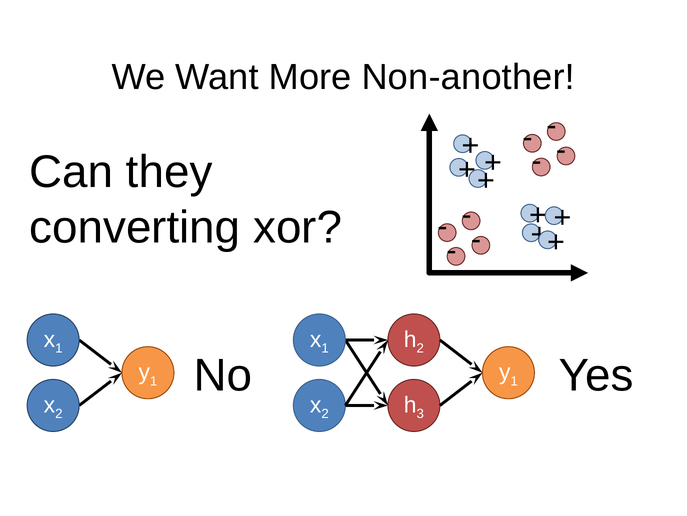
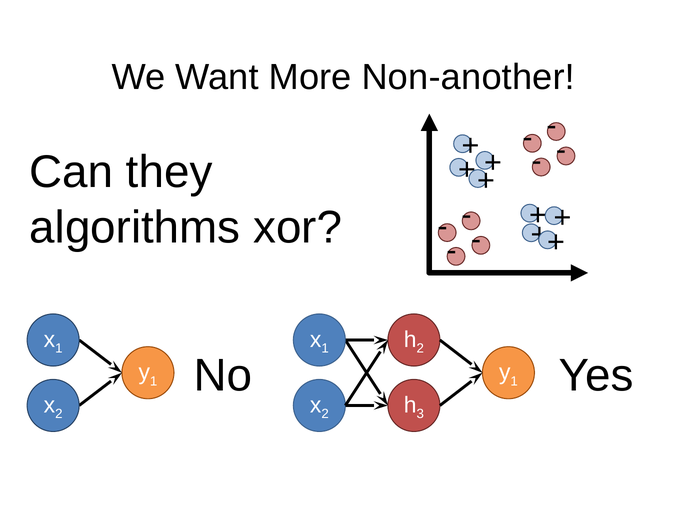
converting: converting -> algorithms (135, 227)
